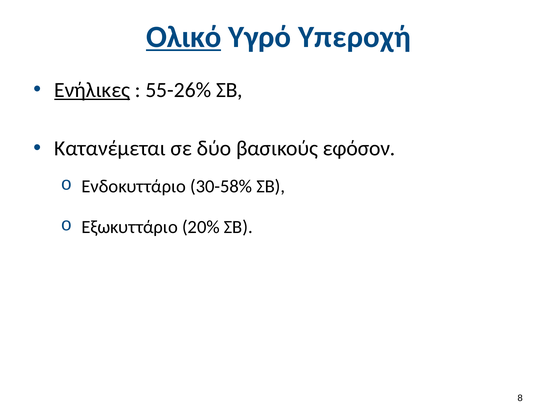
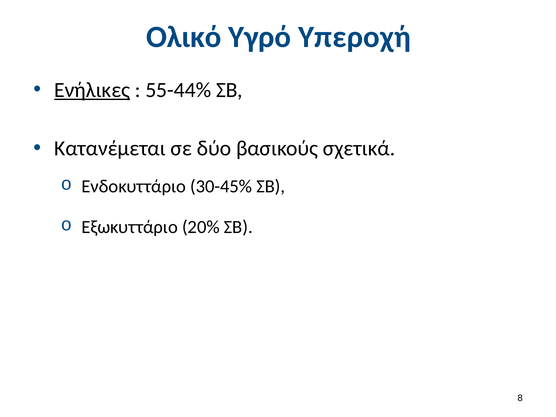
Ολικό underline: present -> none (184, 37)
55-26%: 55-26% -> 55-44% (178, 90)
εφόσον: εφόσον -> σχετικά (359, 148)
30-58%: 30-58% -> 30-45% (221, 186)
